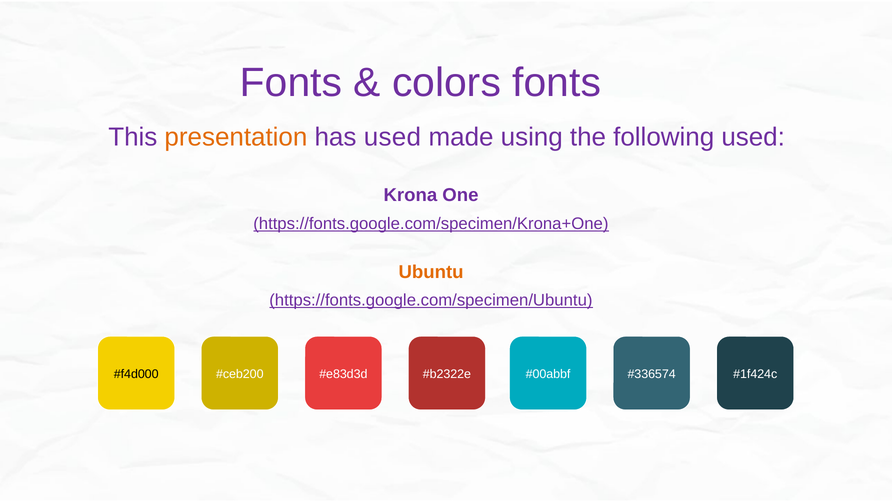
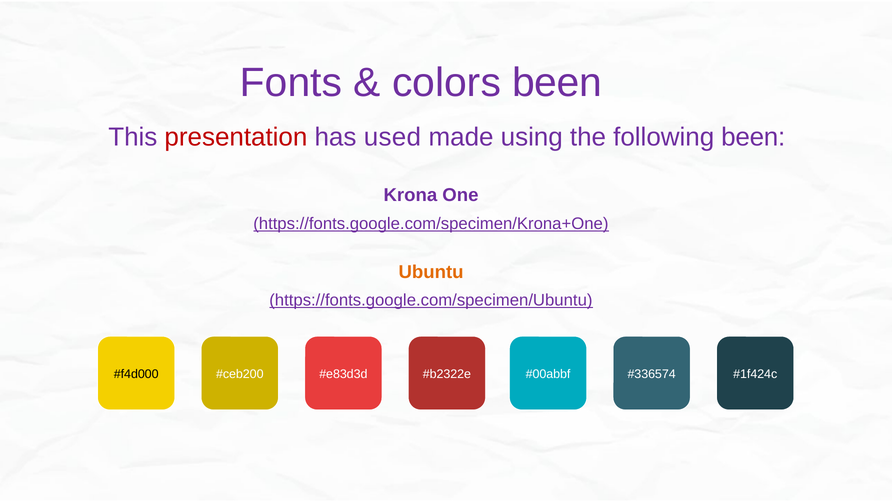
colors fonts: fonts -> been (557, 83)
presentation colour: orange -> red (236, 137)
following used: used -> been (753, 137)
